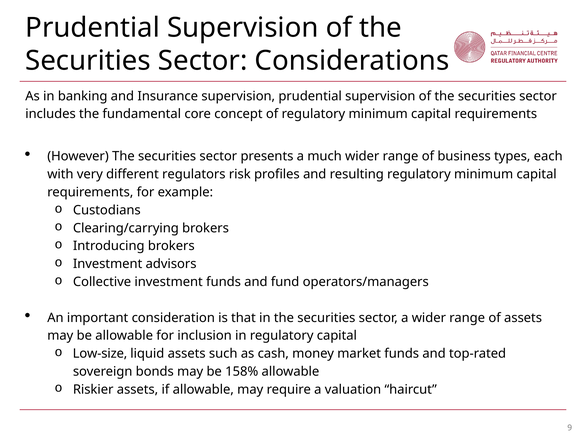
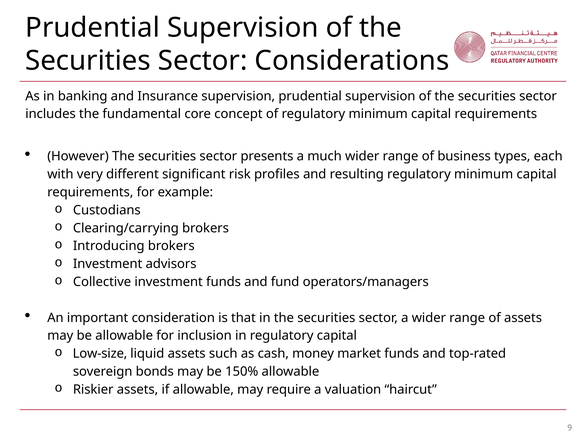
regulators: regulators -> significant (194, 174)
158%: 158% -> 150% (242, 372)
